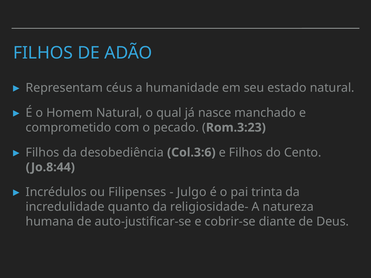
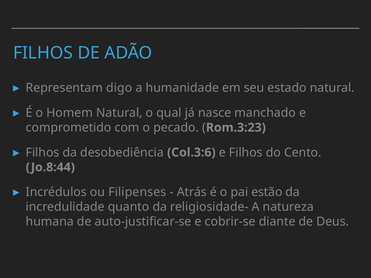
céus: céus -> digo (119, 88)
Julgo: Julgo -> Atrás (192, 192)
trinta: trinta -> estão (267, 192)
